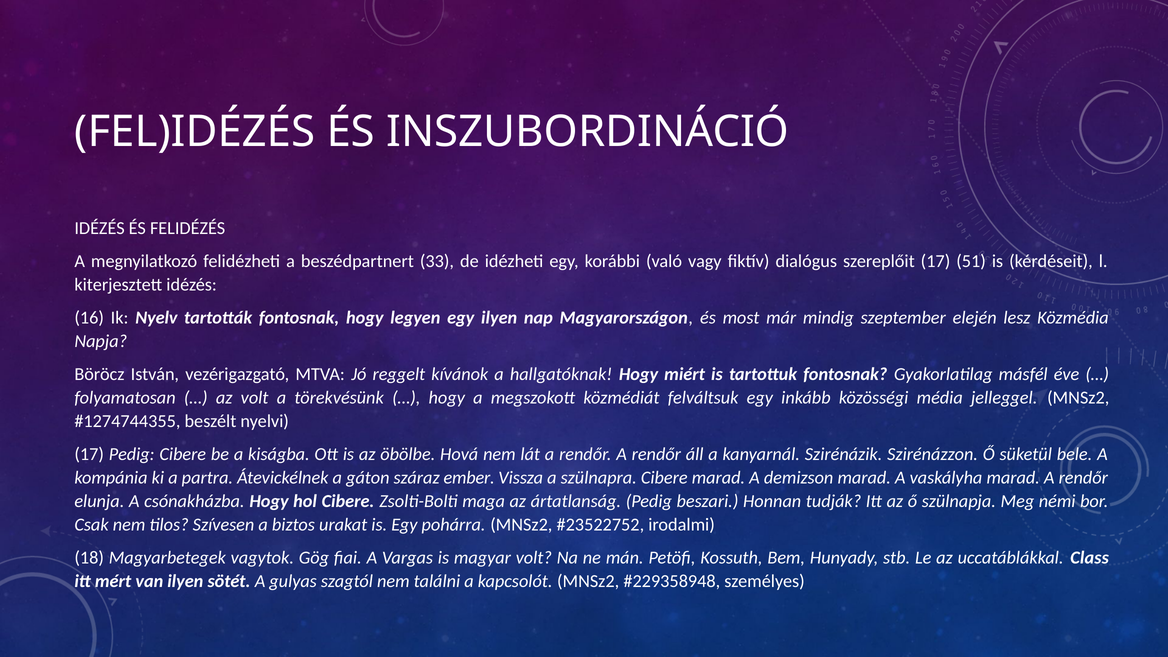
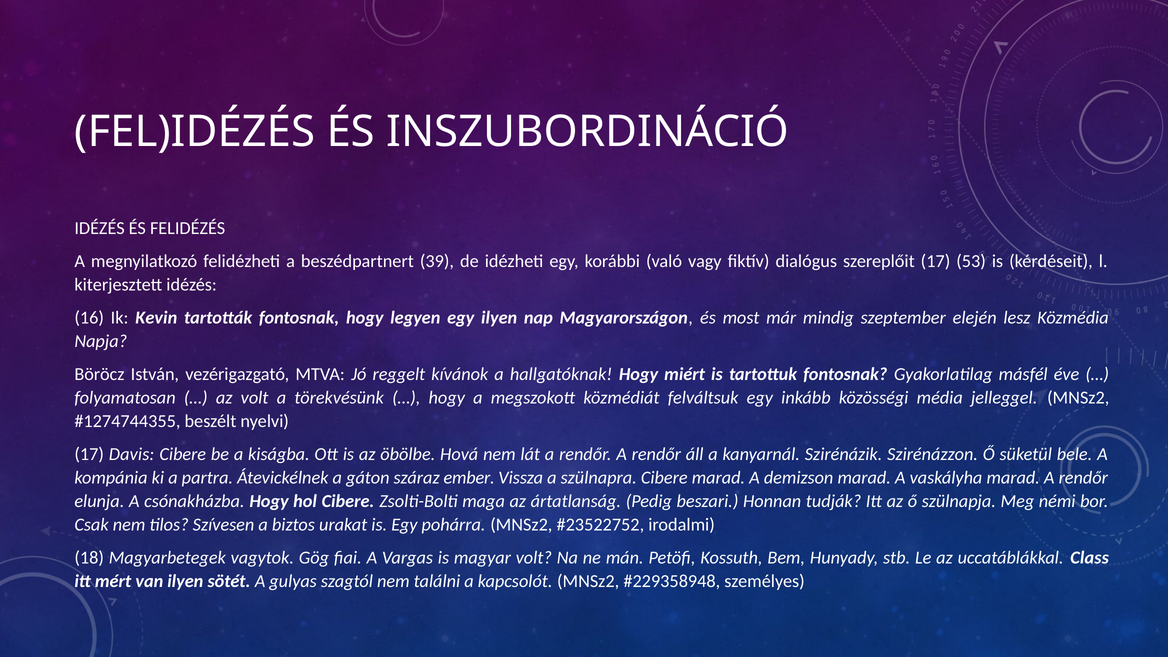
33: 33 -> 39 (437, 261)
51: 51 -> 53 (971, 261)
Nyelv: Nyelv -> Kevin (156, 318)
17 Pedig: Pedig -> Davis (132, 454)
